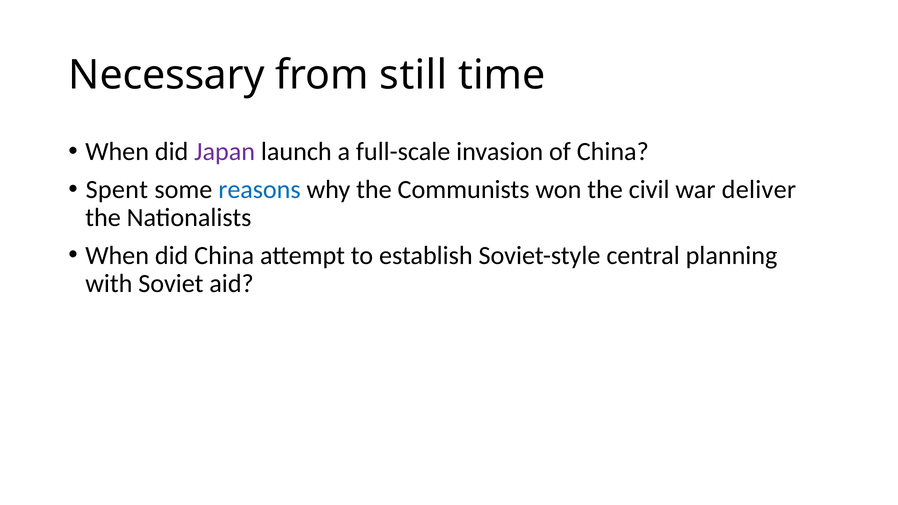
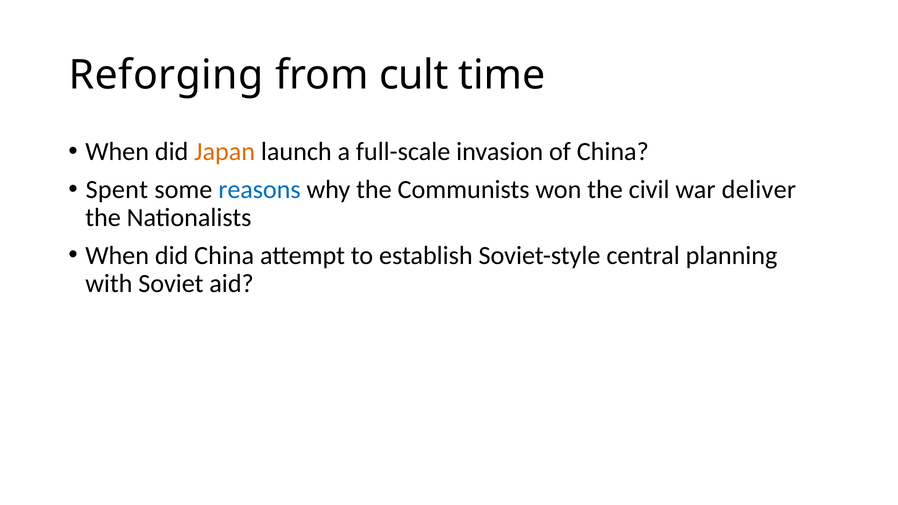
Necessary: Necessary -> Reforging (166, 75)
still: still -> cult (414, 75)
Japan colour: purple -> orange (225, 152)
